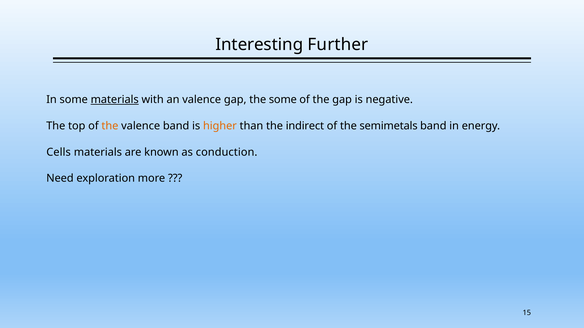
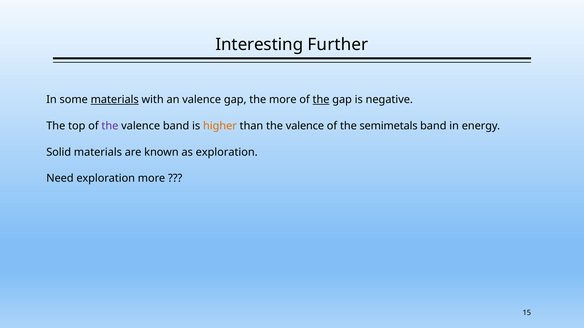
the some: some -> more (283, 100)
the underline: none -> present (321, 100)
the colour: orange -> purple (110, 126)
than the indirect: indirect -> valence (305, 126)
Cells: Cells -> Solid (59, 152)
as conduction: conduction -> exploration (227, 152)
